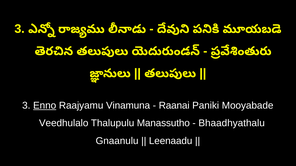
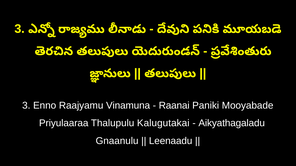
Enno underline: present -> none (45, 106)
Veedhulalo: Veedhulalo -> Priyulaaraa (64, 124)
Manassutho: Manassutho -> Kalugutakai (163, 124)
Bhaadhyathalu: Bhaadhyathalu -> Aikyathagaladu (232, 124)
